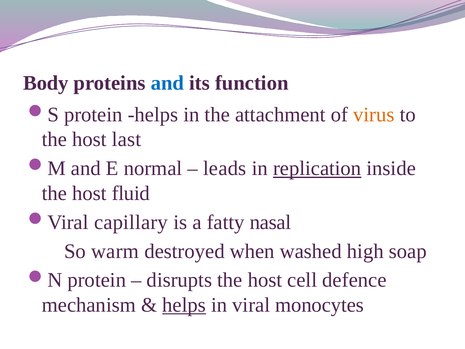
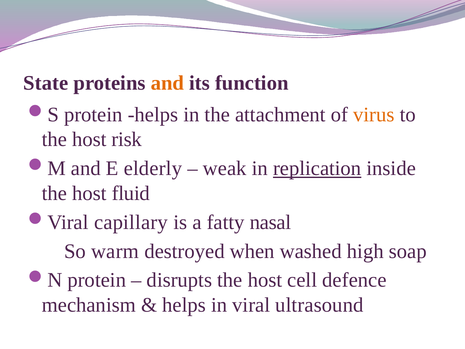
Body: Body -> State (46, 83)
and colour: blue -> orange (167, 83)
last: last -> risk (127, 139)
normal: normal -> elderly (153, 168)
leads: leads -> weak (225, 168)
helps underline: present -> none (184, 305)
monocytes: monocytes -> ultrasound (319, 305)
